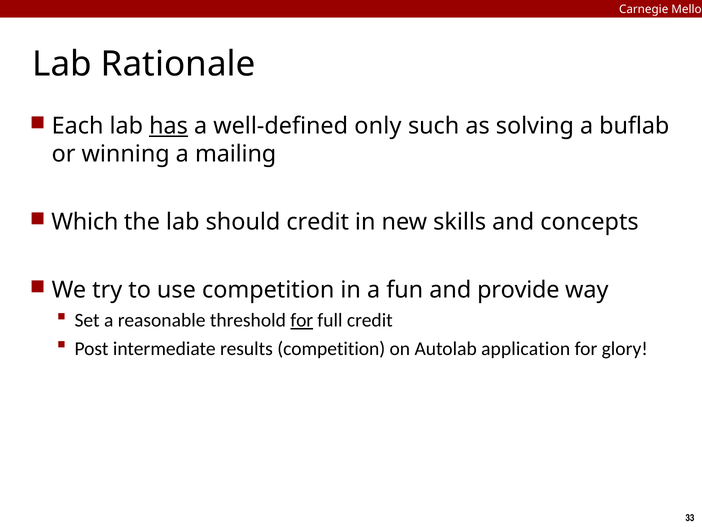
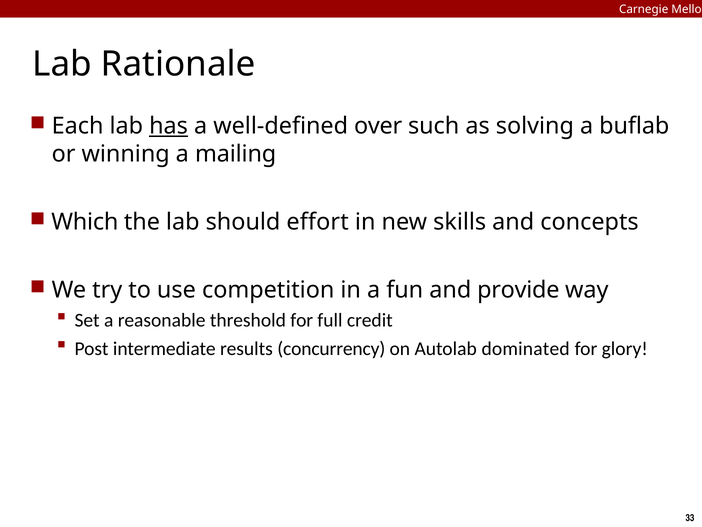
only: only -> over (378, 126)
should credit: credit -> effort (318, 222)
for underline: present -> none (302, 320)
results competition: competition -> concurrency (331, 348)
application: application -> dominated (526, 348)
